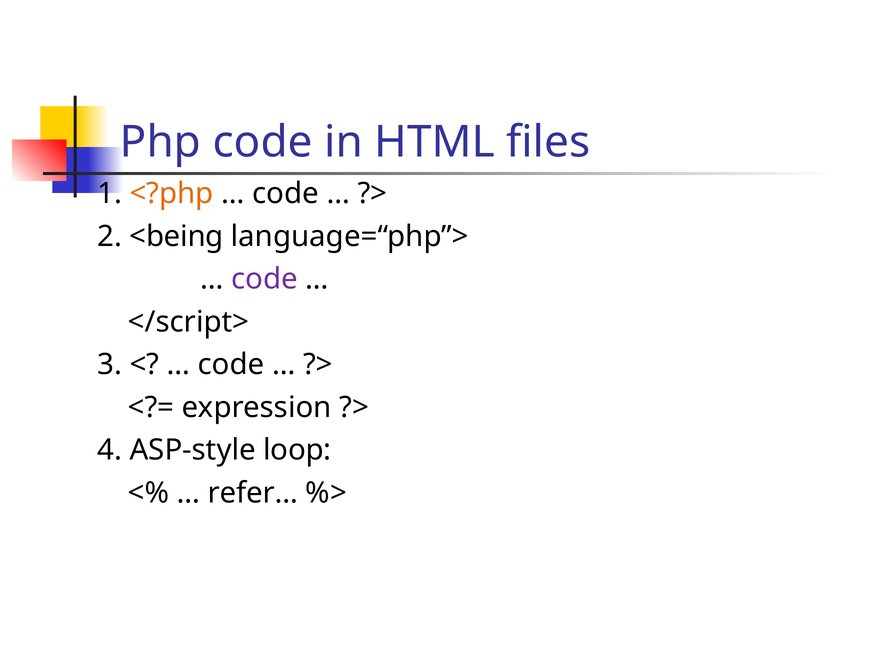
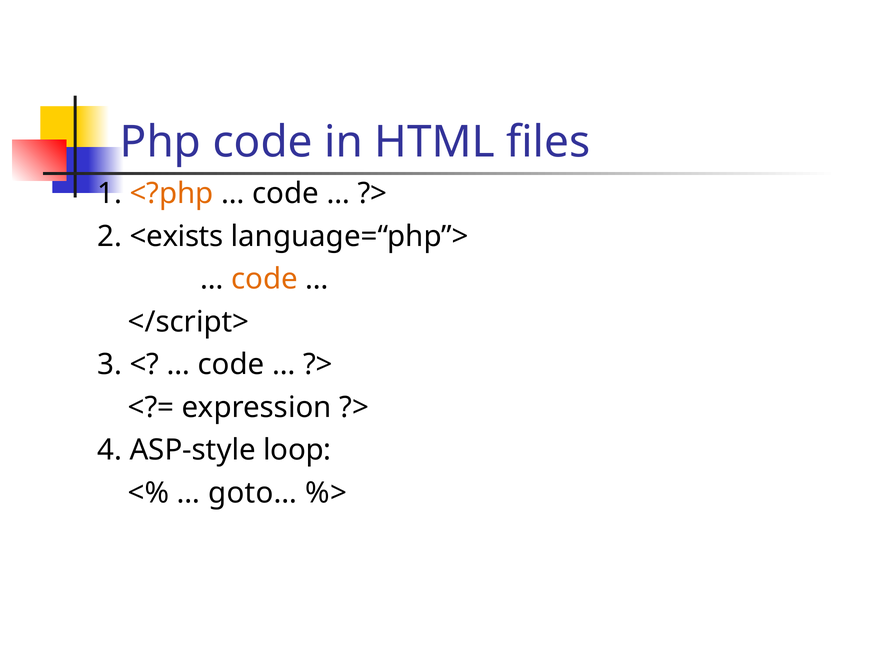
<being: <being -> <exists (177, 236)
code colour: purple -> orange (265, 279)
refer…: refer… -> goto… (253, 493)
